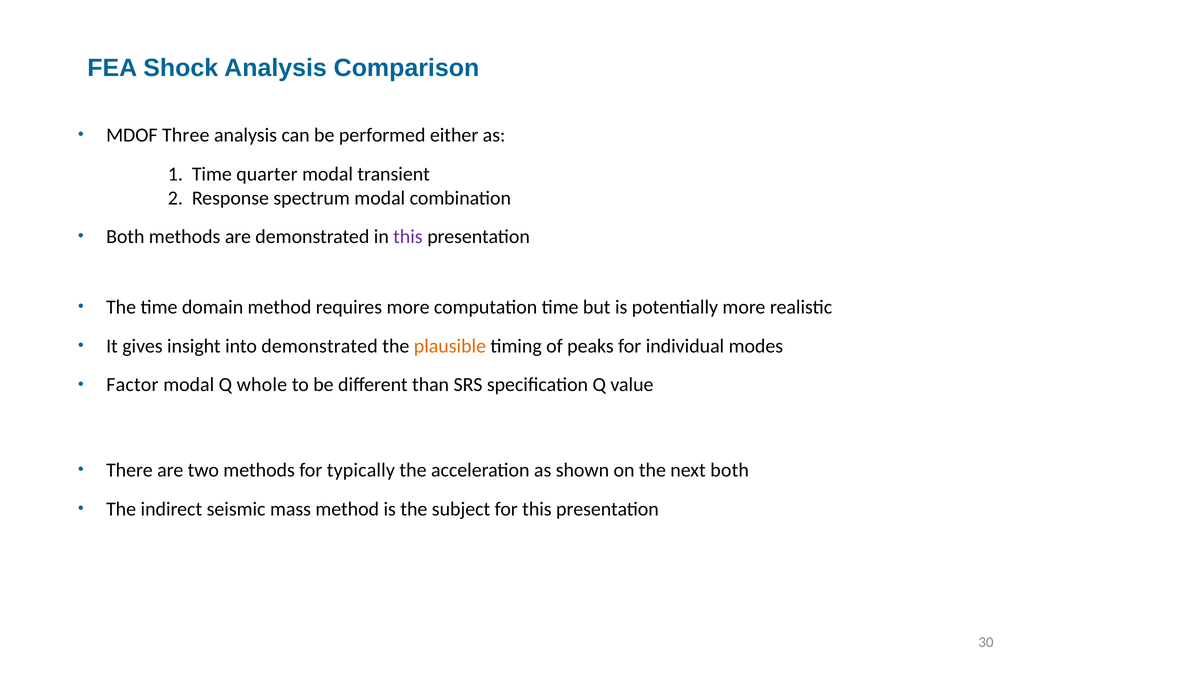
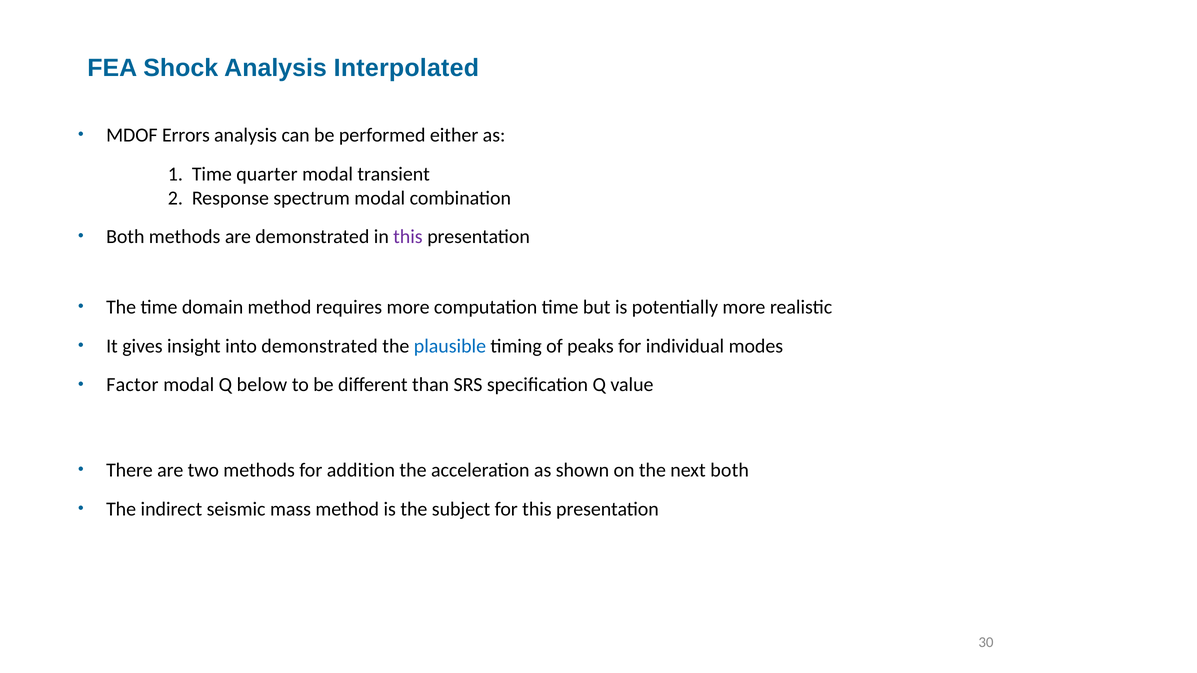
Comparison: Comparison -> Interpolated (406, 68)
Three: Three -> Errors (186, 135)
plausible colour: orange -> blue (450, 346)
whole: whole -> below (262, 385)
typically: typically -> addition (361, 470)
